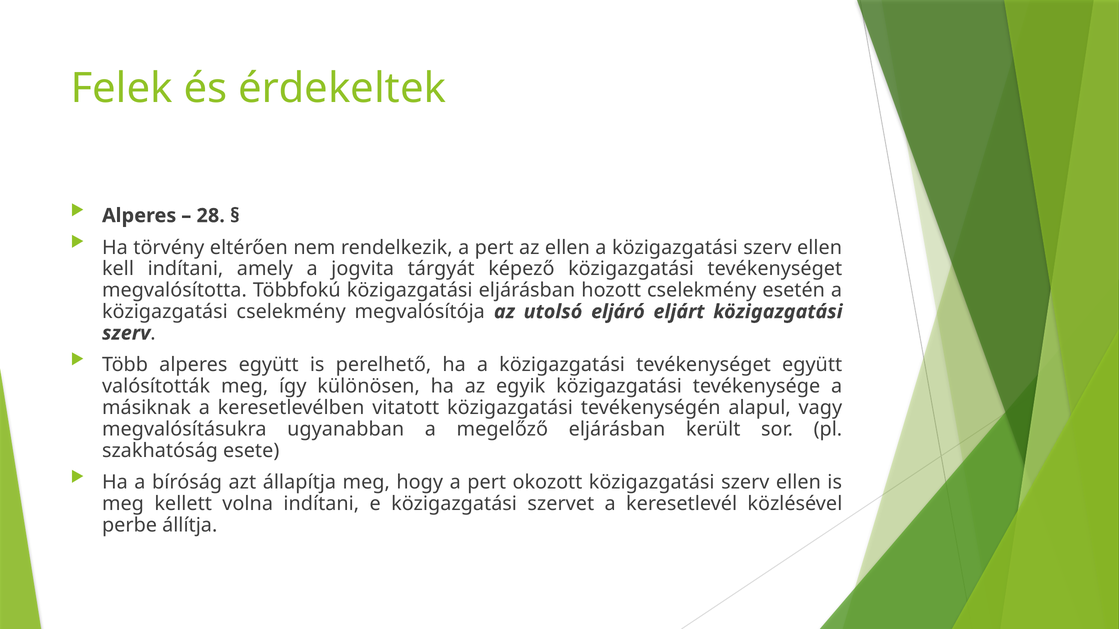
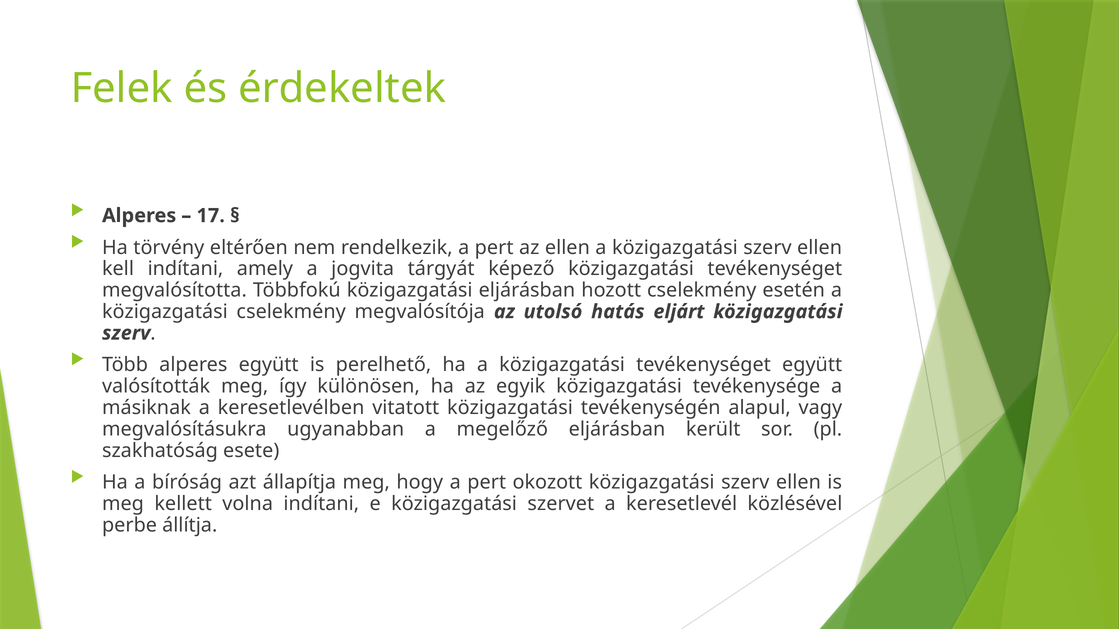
28: 28 -> 17 (211, 216)
eljáró: eljáró -> hatás (618, 312)
